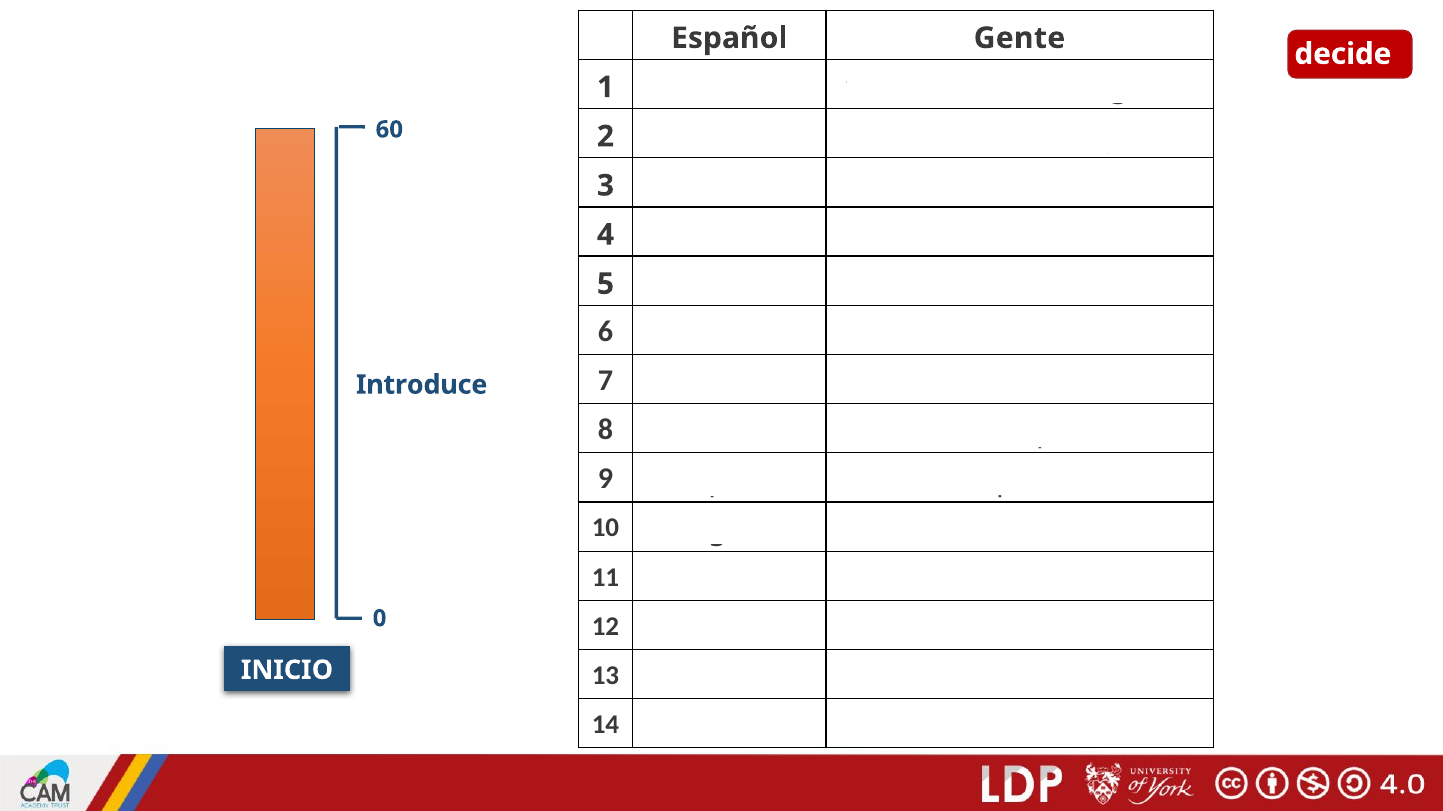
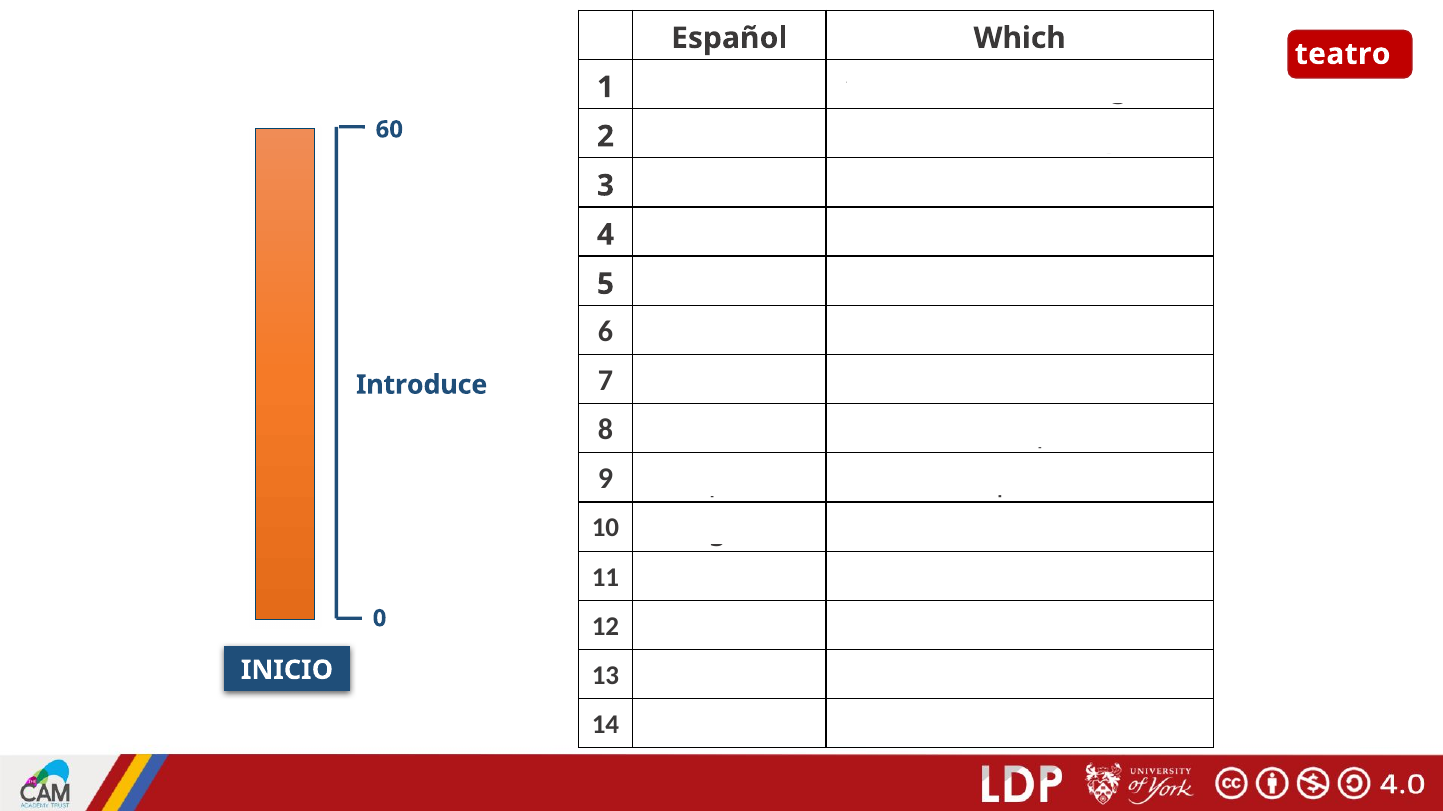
Gente: Gente -> Which (1020, 38)
decide: decide -> teatro (1343, 54)
